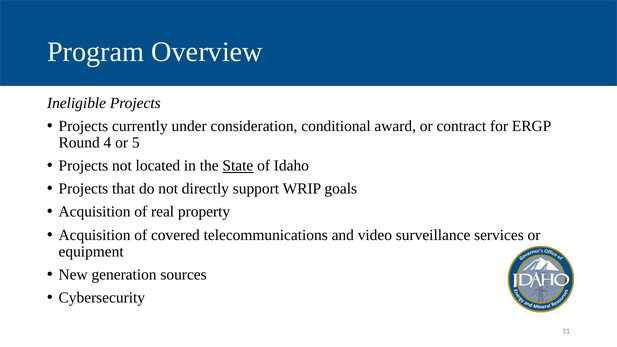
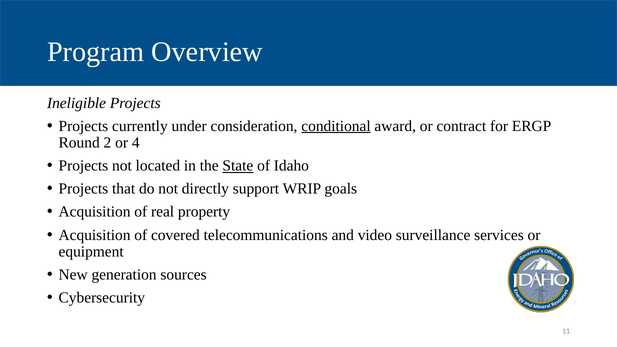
conditional underline: none -> present (336, 126)
4: 4 -> 2 (107, 143)
5: 5 -> 4 (136, 143)
